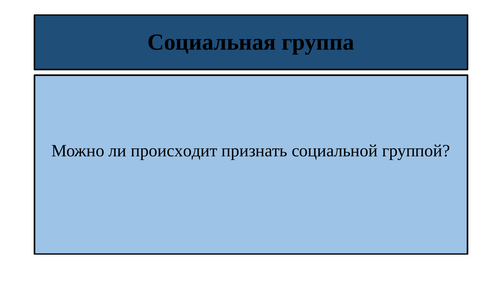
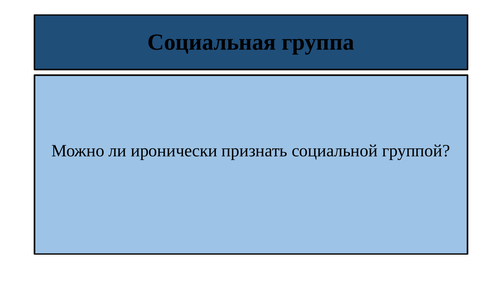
происходит: происходит -> иронически (174, 151)
